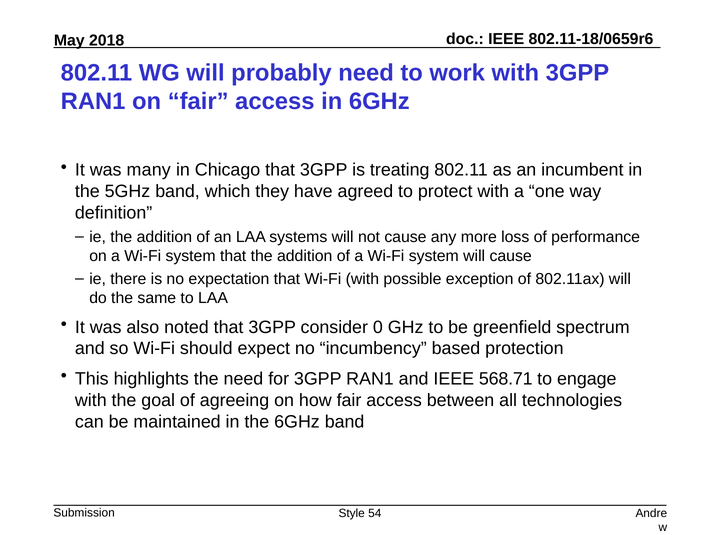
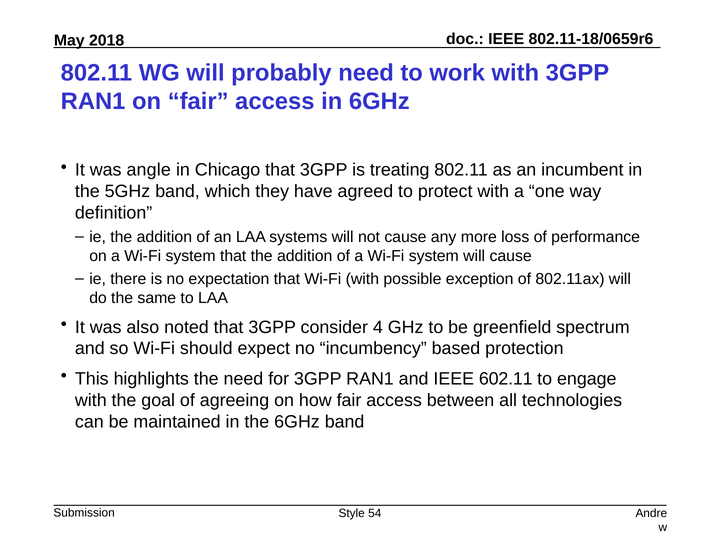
many: many -> angle (149, 170)
0: 0 -> 4 (378, 327)
568.71: 568.71 -> 602.11 (506, 379)
